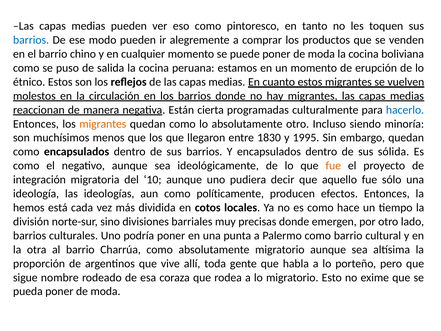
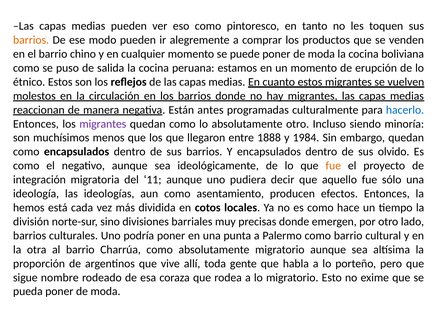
barrios colour: blue -> orange (31, 40)
cierta: cierta -> antes (210, 110)
migrantes colour: orange -> purple (103, 124)
1830: 1830 -> 1888 (269, 138)
1995: 1995 -> 1984 (306, 138)
sólida: sólida -> olvido (394, 152)
10: 10 -> 11 (153, 180)
políticamente: políticamente -> asentamiento (230, 194)
